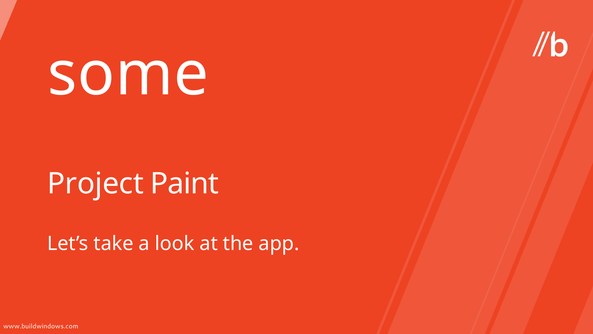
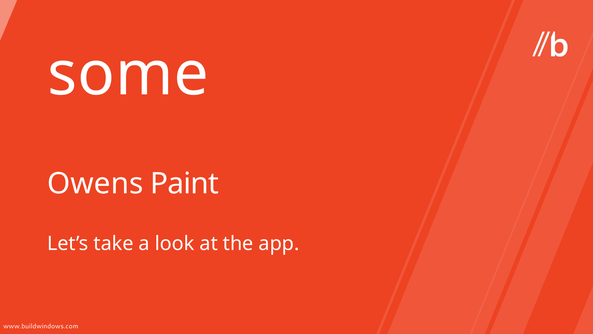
Project: Project -> Owens (95, 183)
